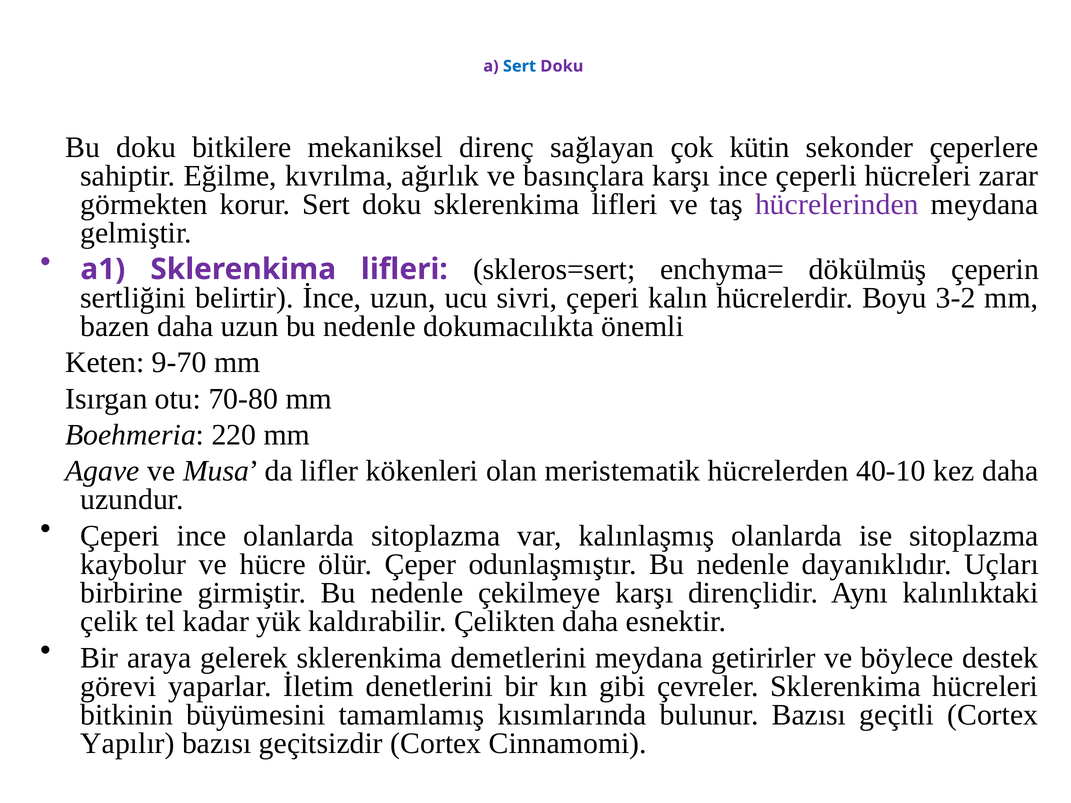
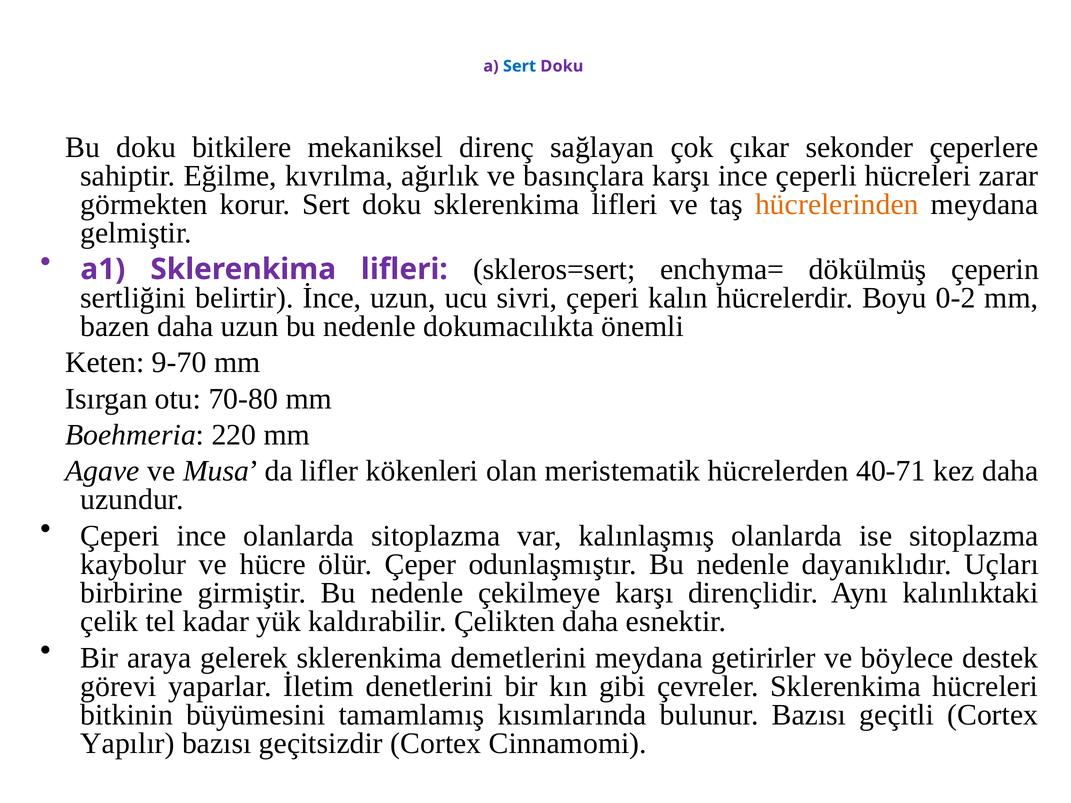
kütin: kütin -> çıkar (760, 147)
hücrelerinden colour: purple -> orange (837, 205)
3-2: 3-2 -> 0-2 (956, 298)
40-10: 40-10 -> 40-71 (891, 471)
